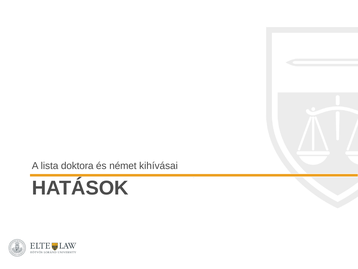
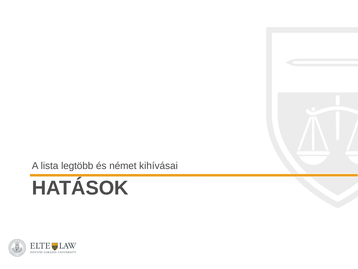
doktora: doktora -> legtöbb (77, 165)
